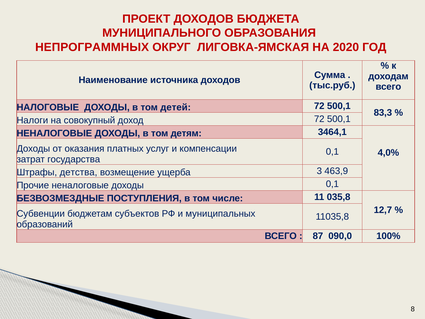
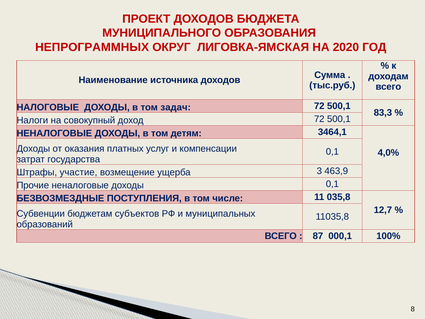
детей: детей -> задач (176, 107)
детства: детства -> участие (79, 172)
090,0: 090,0 -> 000,1 (340, 236)
